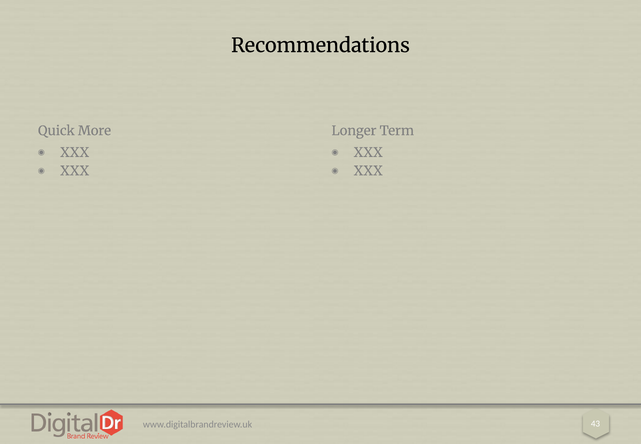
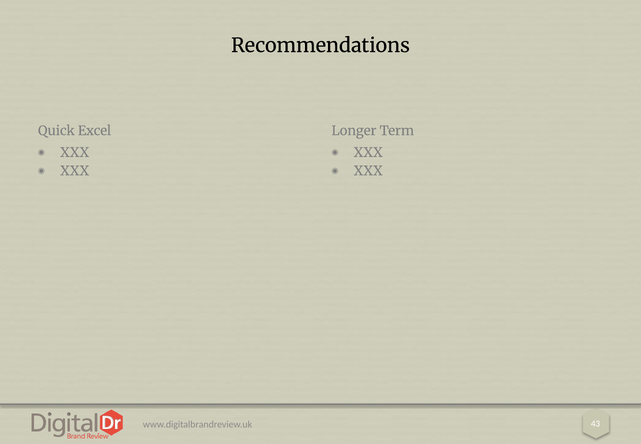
More: More -> Excel (94, 131)
